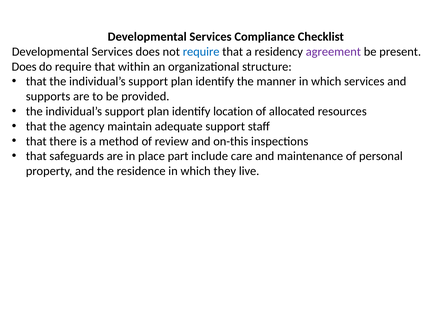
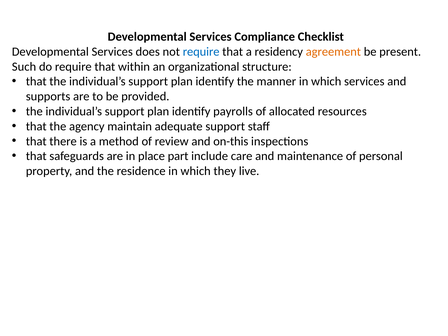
agreement colour: purple -> orange (333, 52)
Does: Does -> Such (24, 67)
location: location -> payrolls (233, 111)
